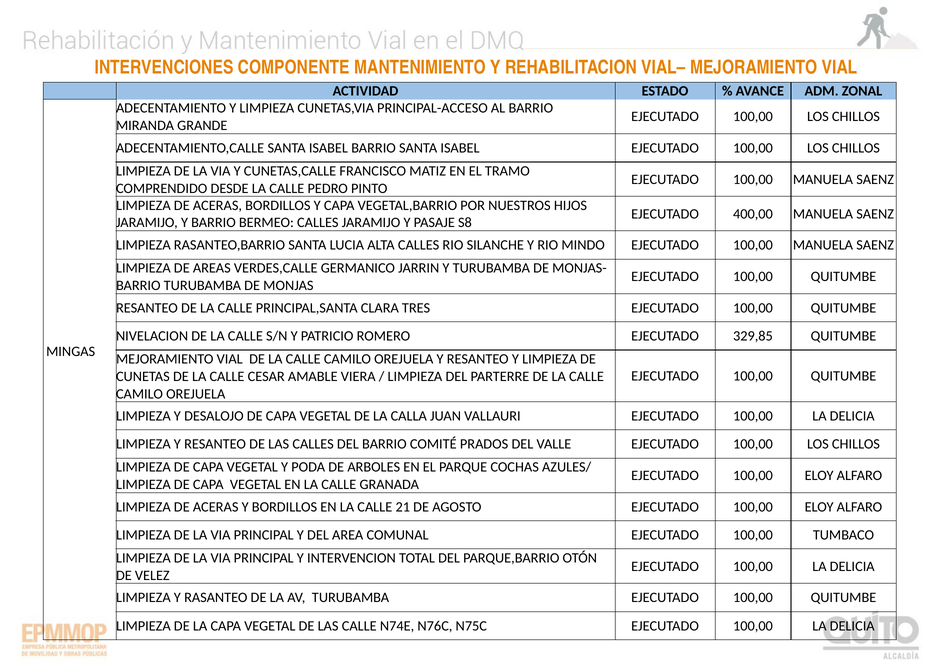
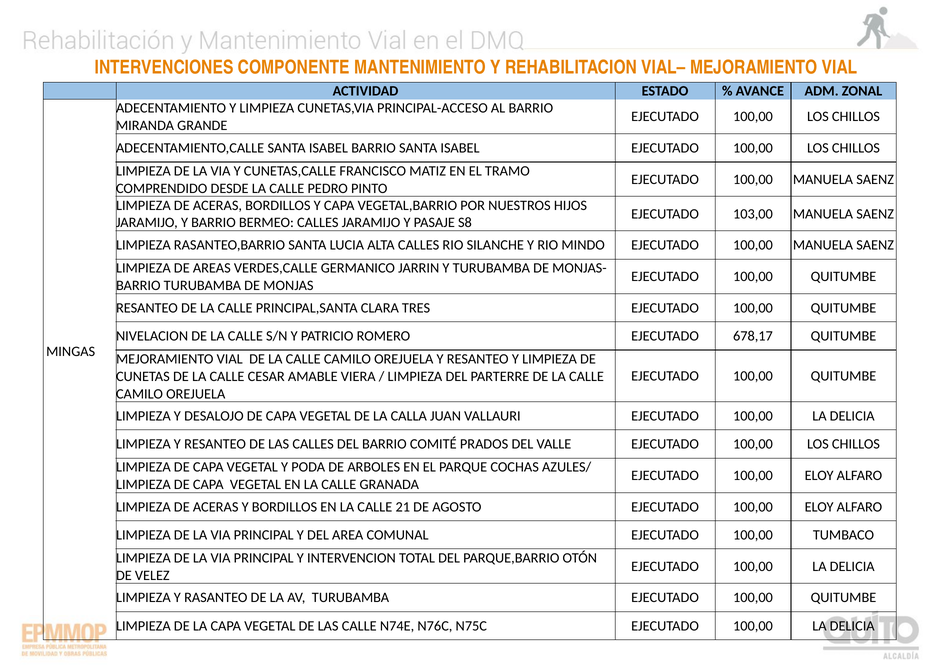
400,00: 400,00 -> 103,00 (753, 214)
329,85: 329,85 -> 678,17 (753, 336)
